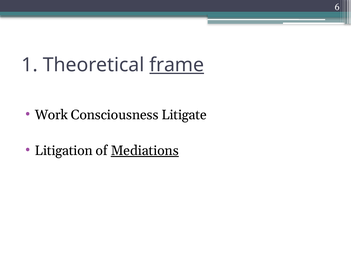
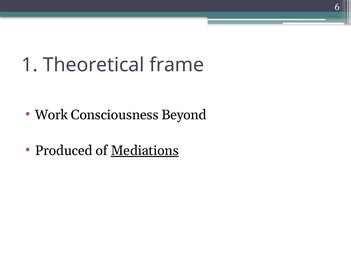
frame underline: present -> none (177, 65)
Litigate: Litigate -> Beyond (184, 115)
Litigation: Litigation -> Produced (64, 151)
